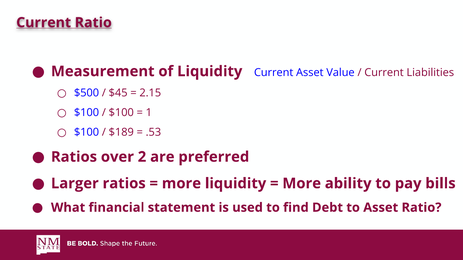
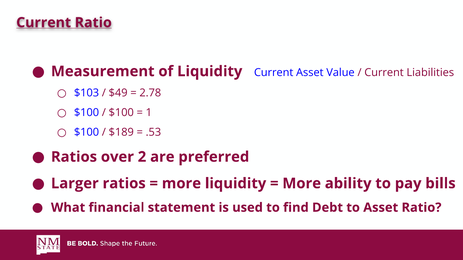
$500: $500 -> $103 (87, 93)
$45: $45 -> $49 (118, 93)
2.15: 2.15 -> 2.78 (150, 93)
